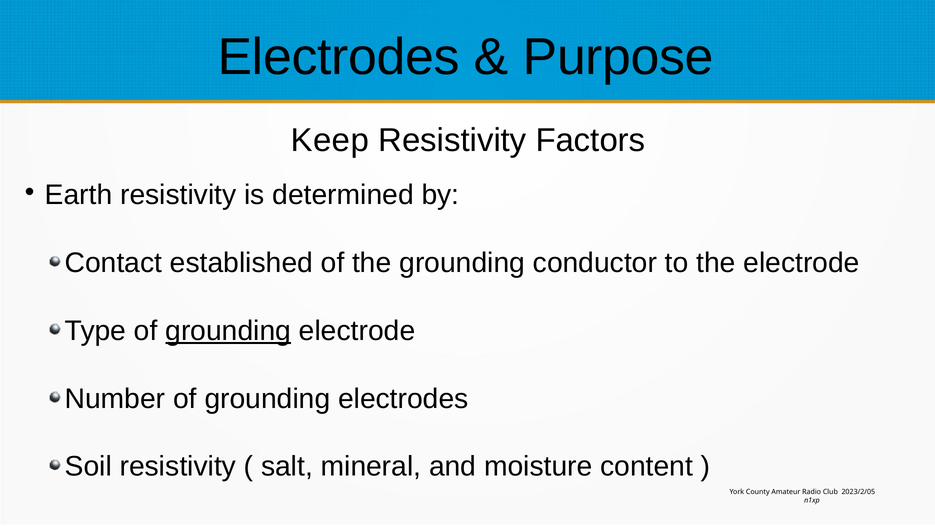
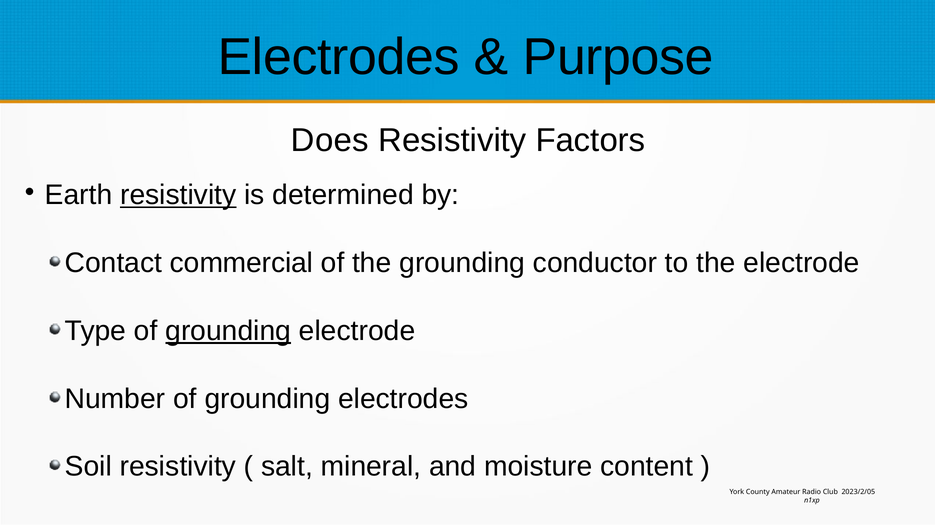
Keep: Keep -> Does (330, 141)
resistivity underline: none -> present (178, 195)
established: established -> commercial (242, 263)
